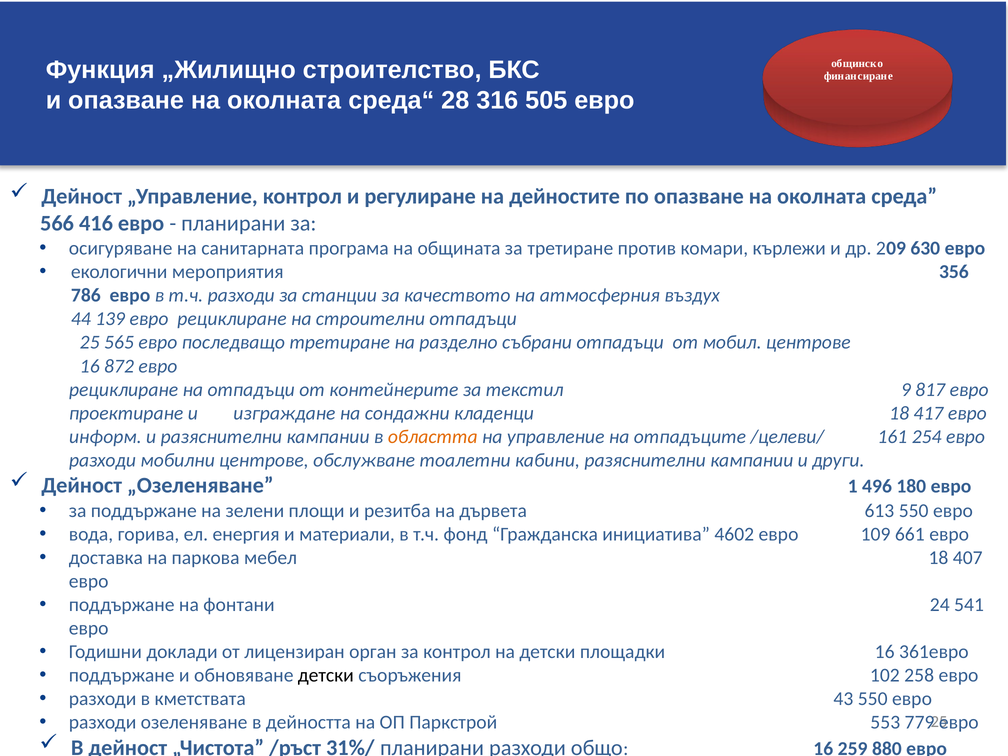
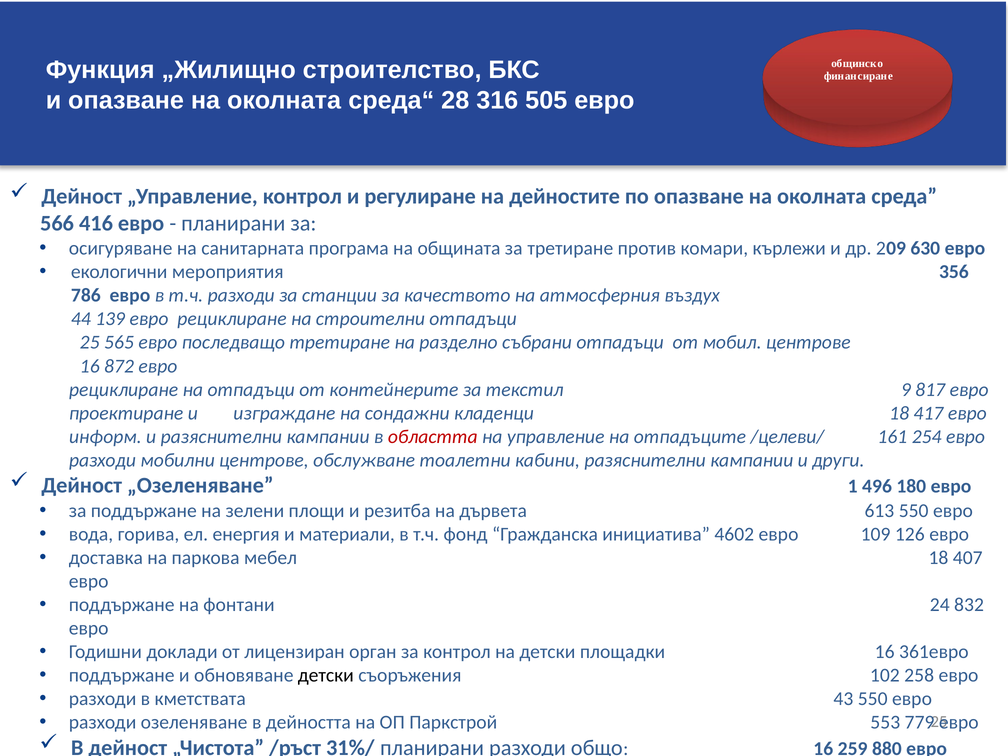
областта colour: orange -> red (433, 437)
661: 661 -> 126 (910, 534)
541: 541 -> 832 (969, 605)
